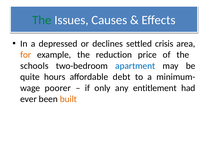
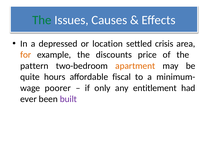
declines: declines -> location (108, 44)
reduction: reduction -> discounts (114, 55)
schools: schools -> pattern (34, 66)
apartment colour: blue -> orange (135, 66)
debt: debt -> fiscal (122, 77)
built colour: orange -> purple (68, 99)
